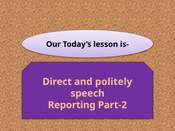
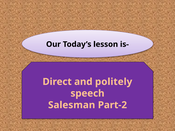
Reporting: Reporting -> Salesman (72, 105)
